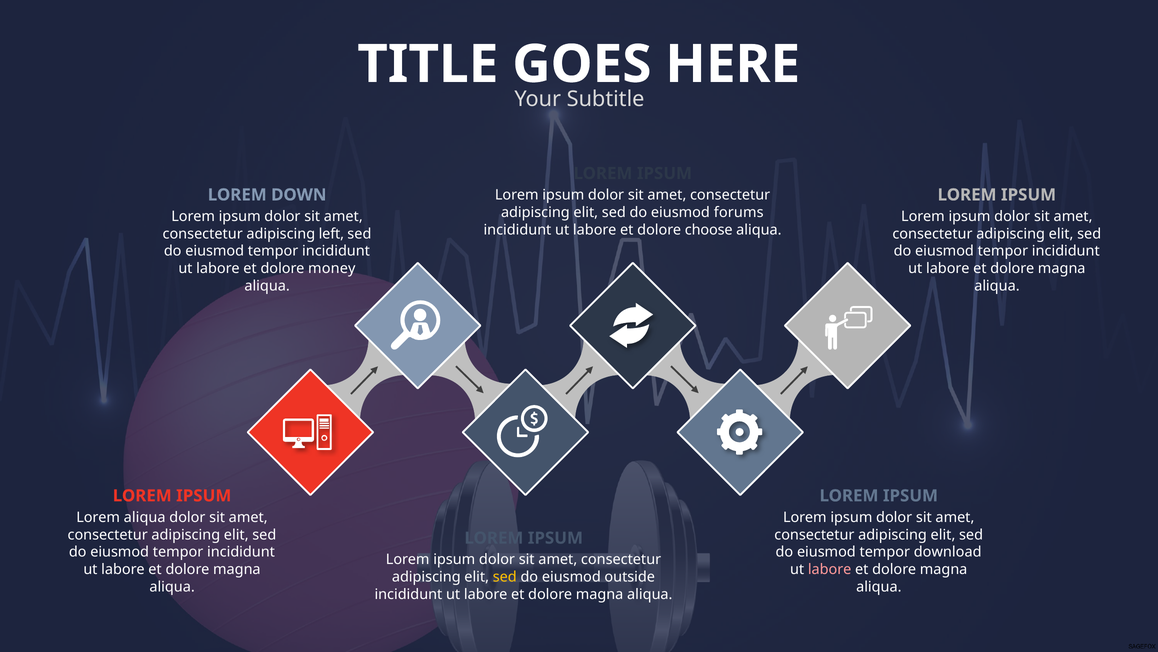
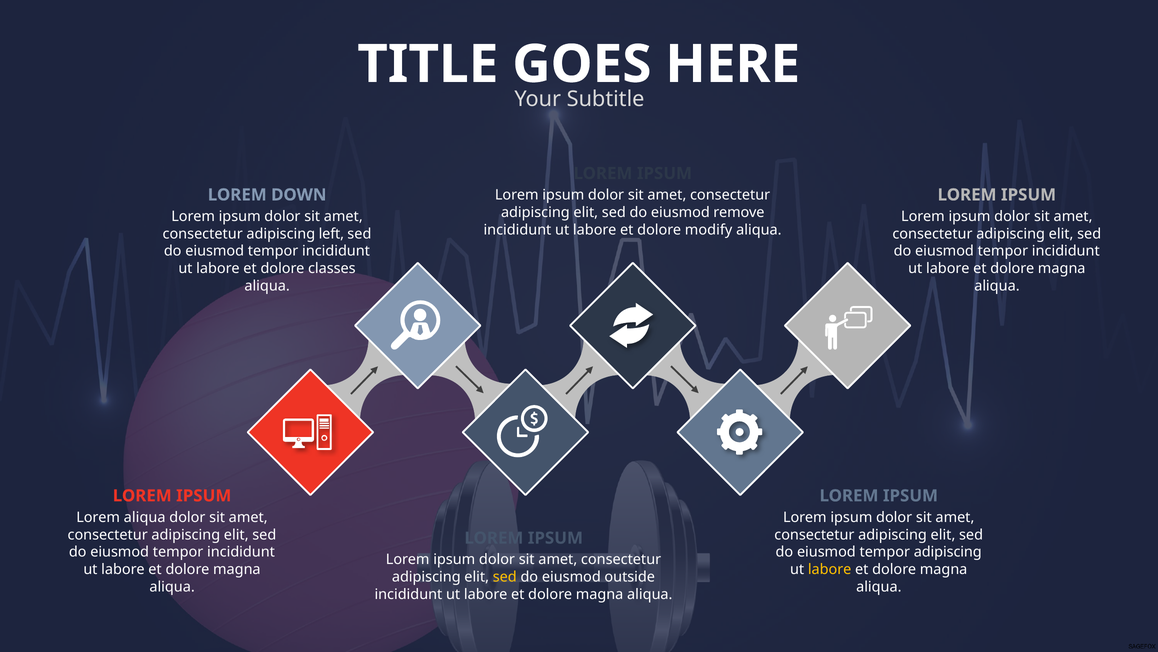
forums: forums -> remove (739, 212)
choose: choose -> modify (709, 230)
money: money -> classes (332, 268)
tempor download: download -> adipiscing (948, 552)
labore colour: pink -> yellow (830, 569)
